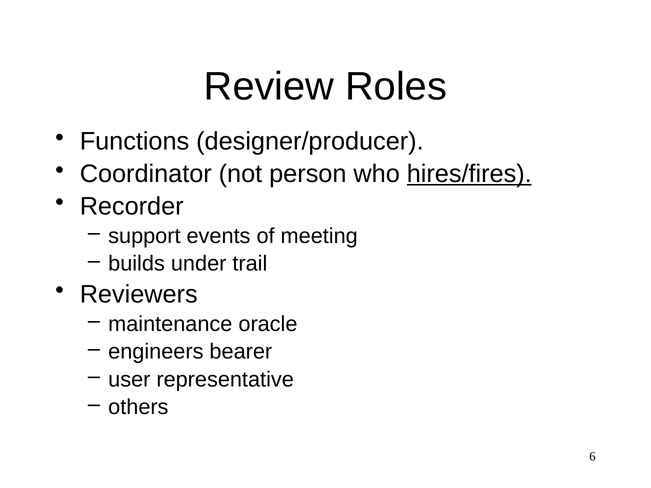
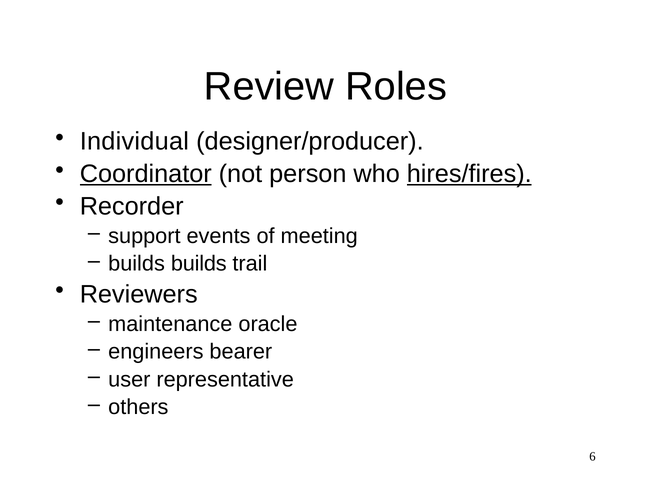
Functions: Functions -> Individual (134, 142)
Coordinator underline: none -> present (146, 174)
builds under: under -> builds (199, 264)
